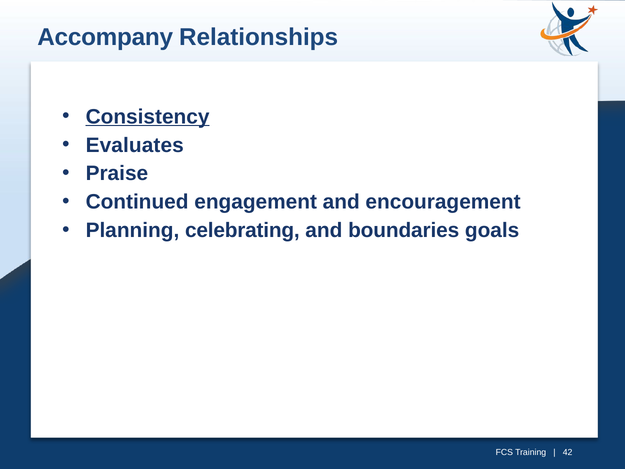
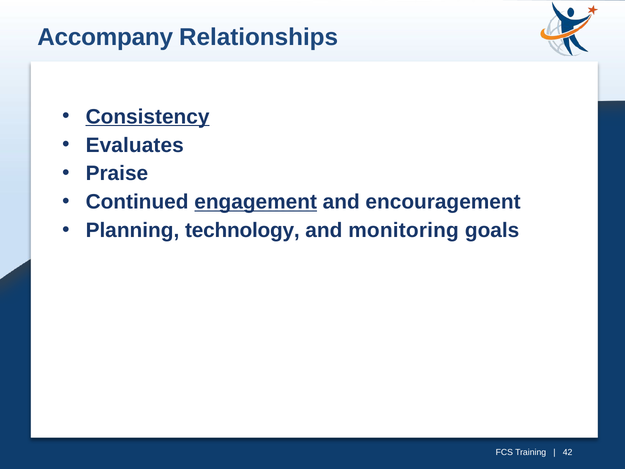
engagement underline: none -> present (256, 202)
celebrating: celebrating -> technology (242, 230)
boundaries: boundaries -> monitoring (404, 230)
